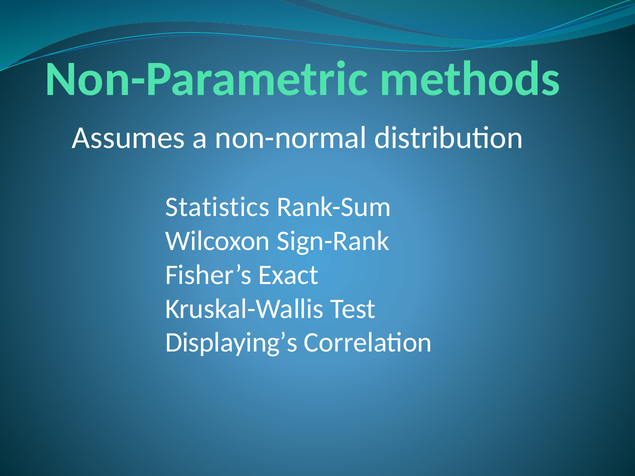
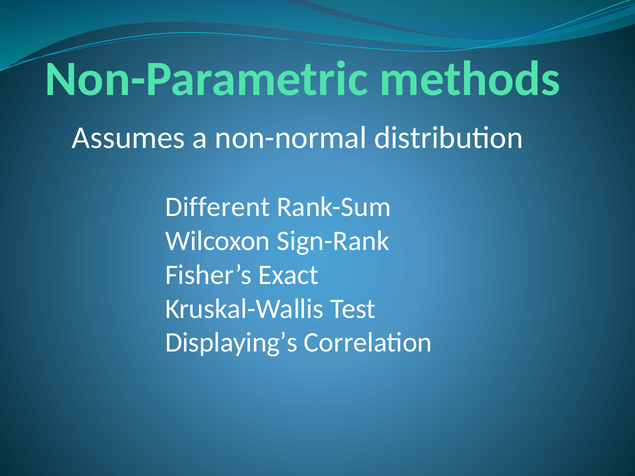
Statistics: Statistics -> Different (218, 207)
